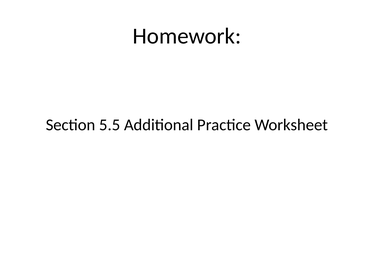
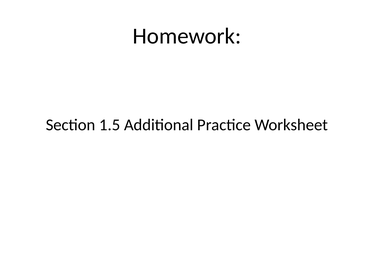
5.5: 5.5 -> 1.5 (110, 125)
